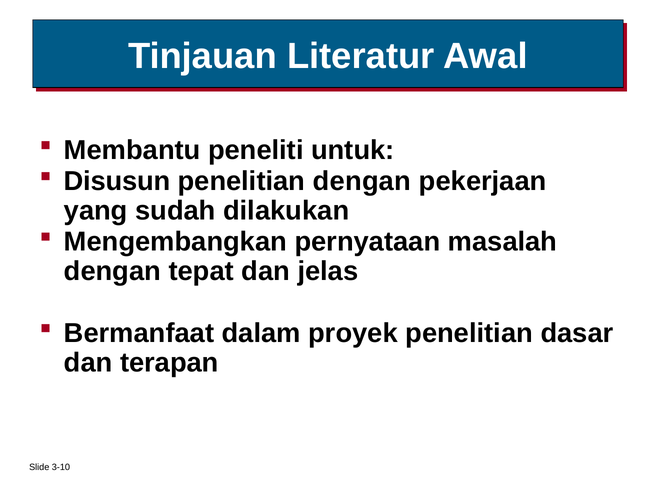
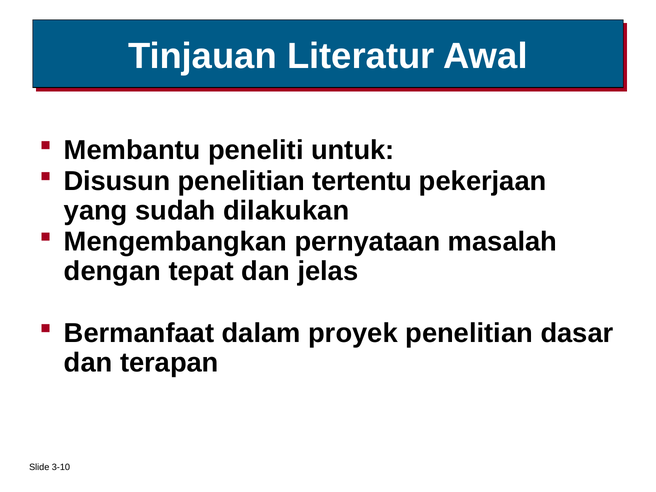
penelitian dengan: dengan -> tertentu (362, 181)
